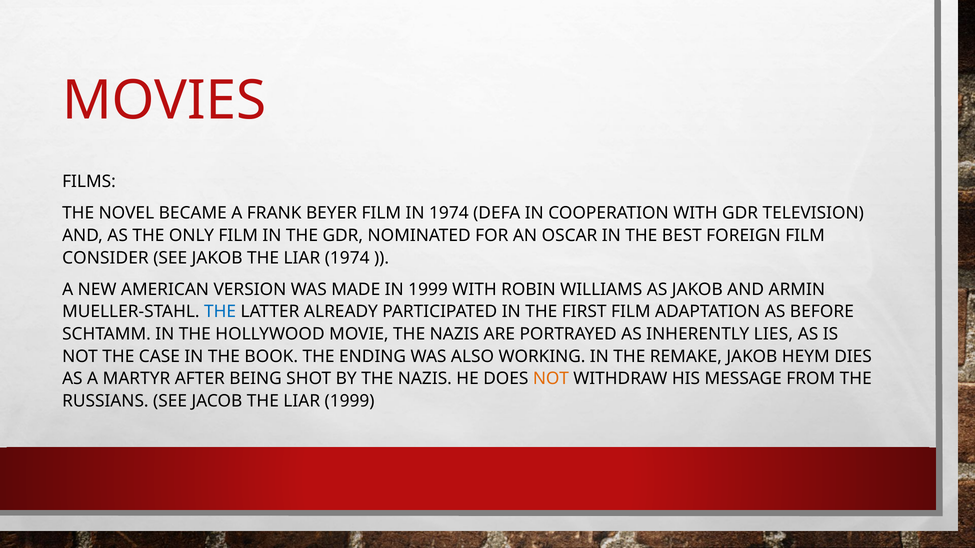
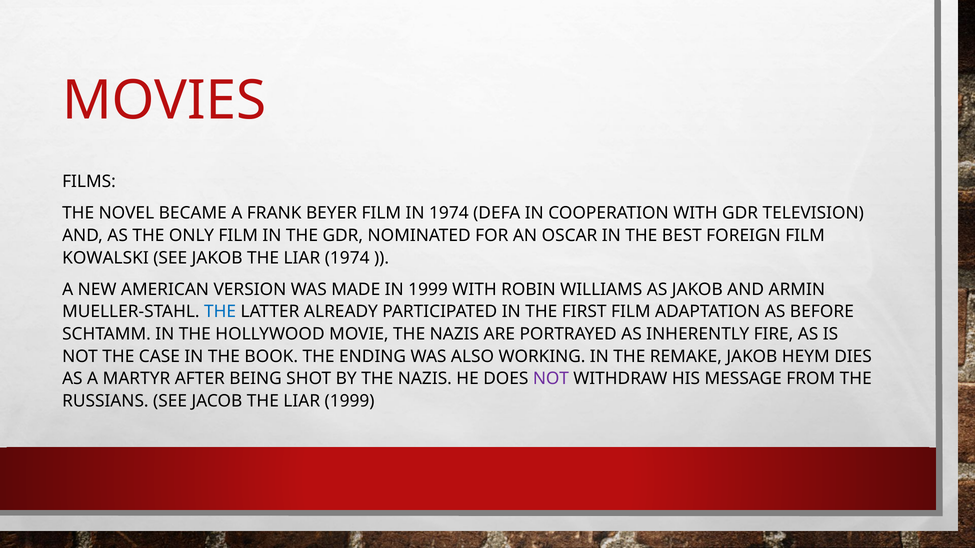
CONSIDER: CONSIDER -> KOWALSKI (105, 258)
LIES: LIES -> FIRE (773, 334)
NOT colour: orange -> purple (551, 379)
